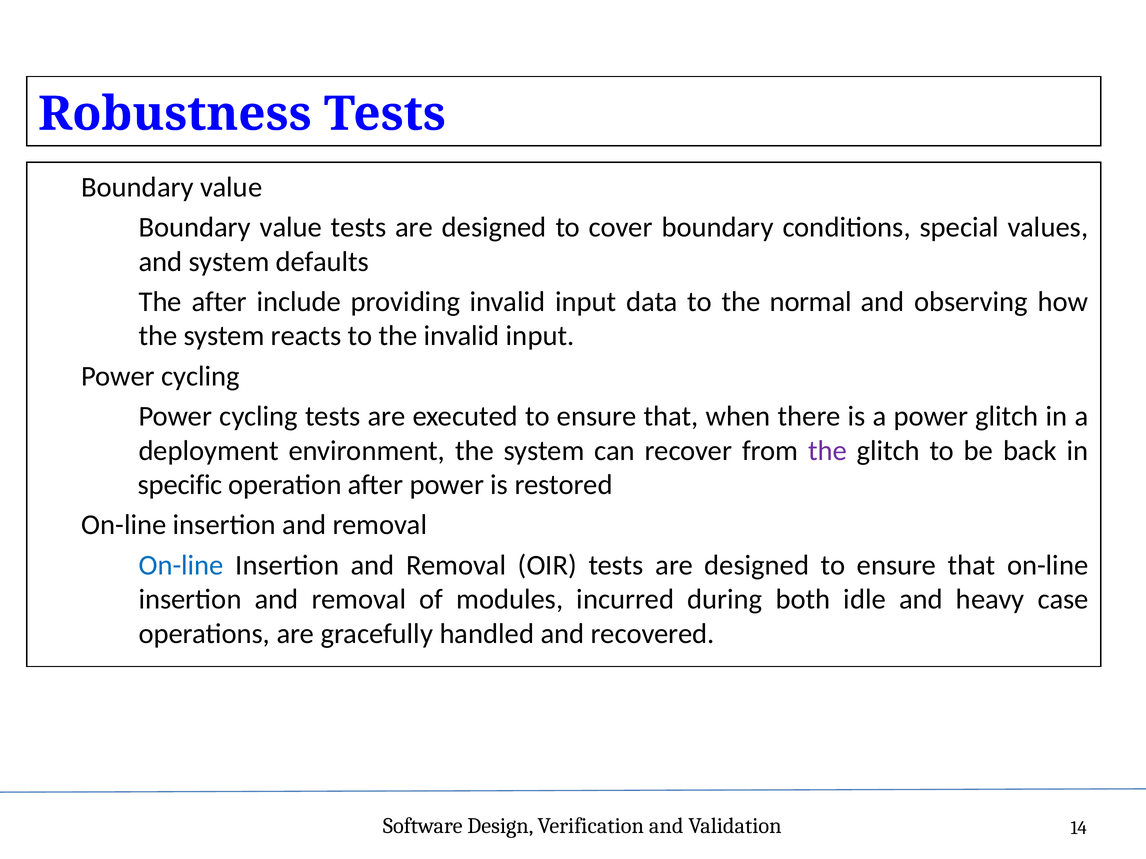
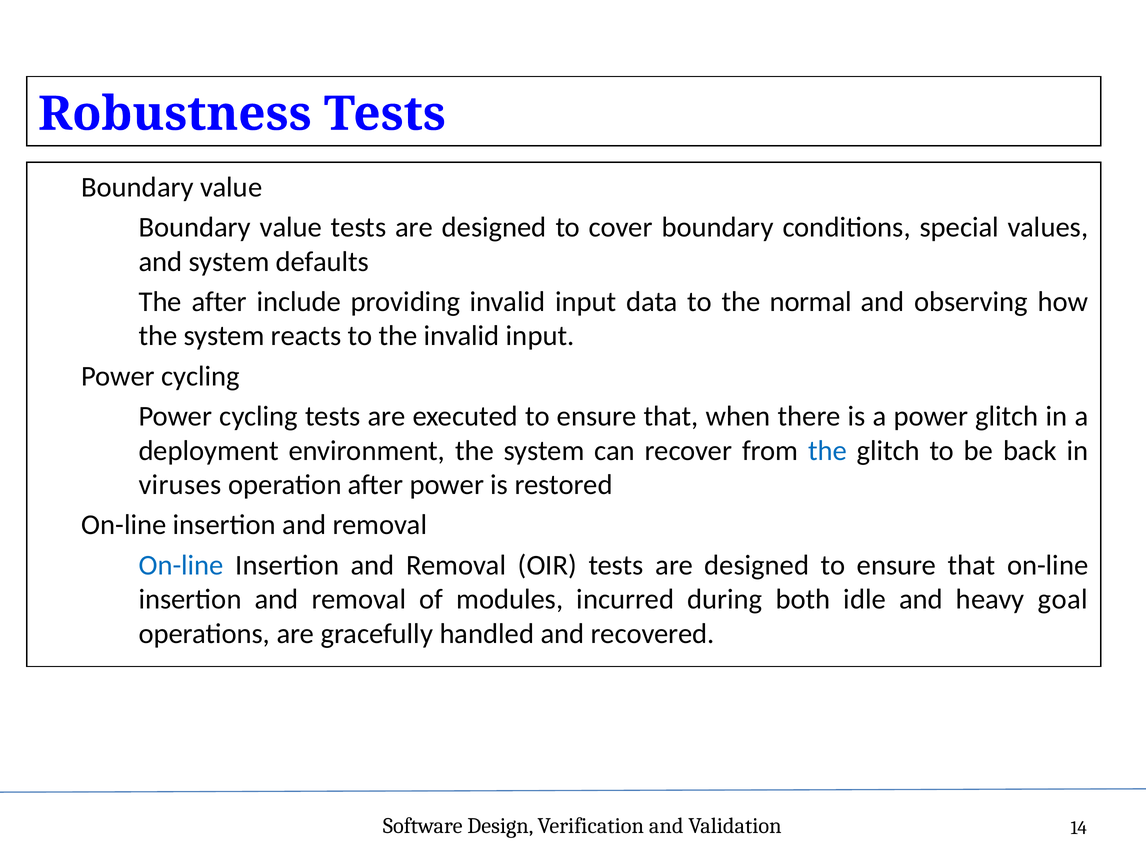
the colour: purple -> blue (828, 451)
specific: specific -> viruses (180, 485)
case: case -> goal (1063, 600)
